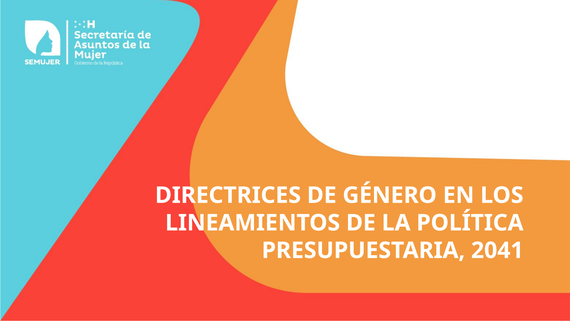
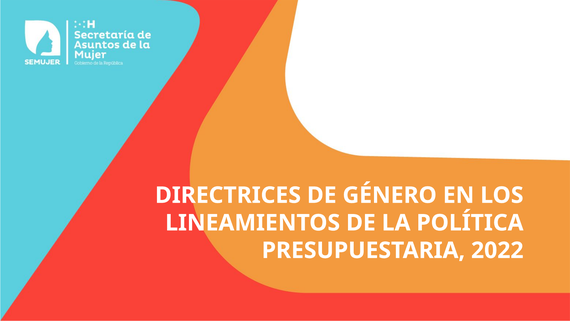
2041: 2041 -> 2022 (497, 250)
